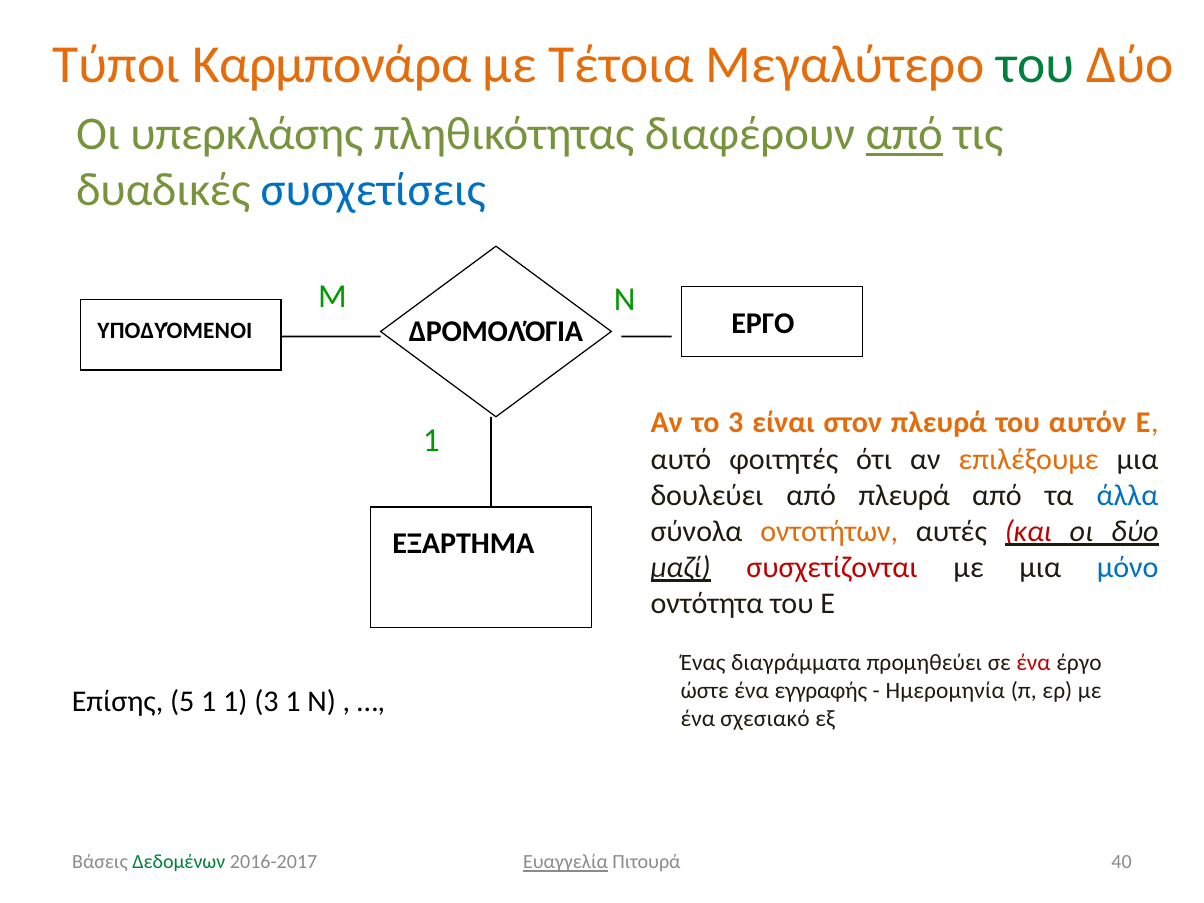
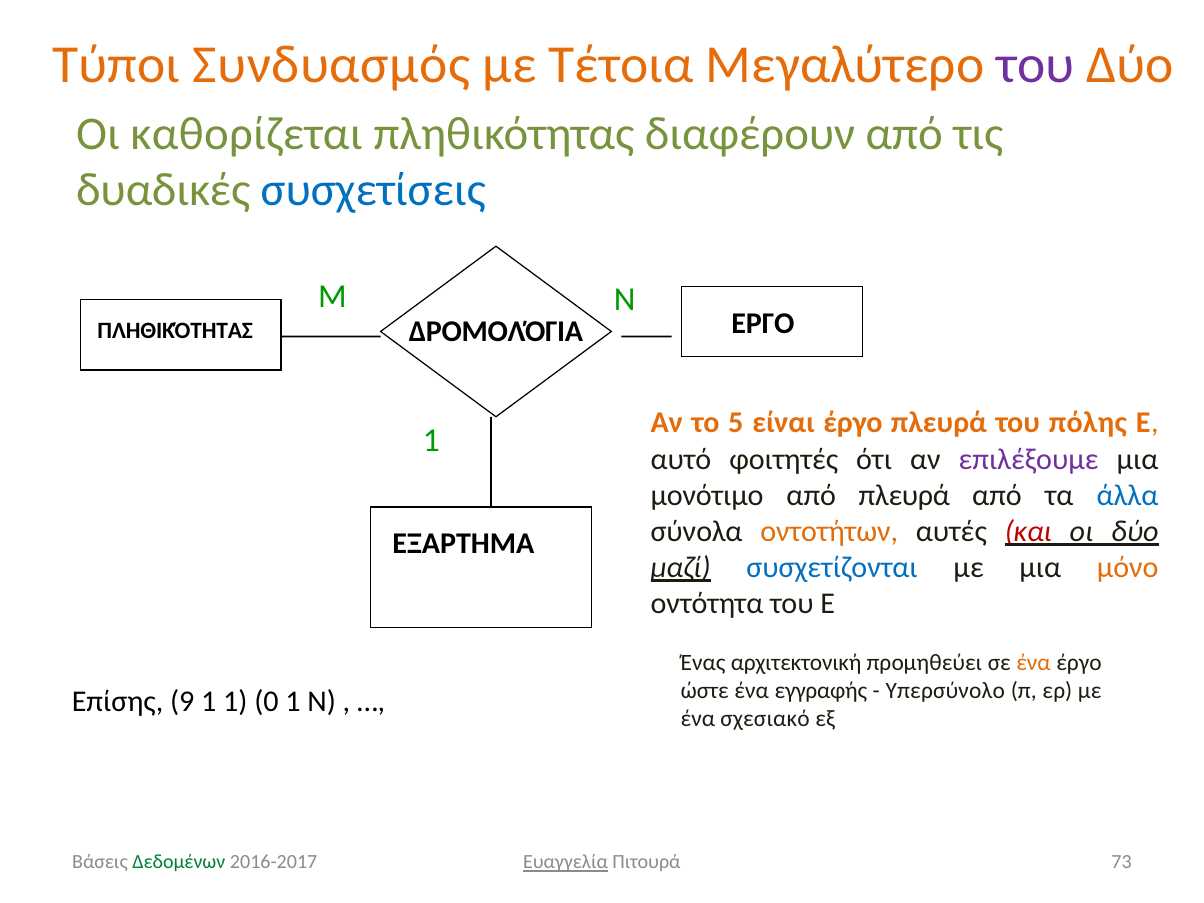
Καρμπονάρα: Καρμπονάρα -> Συνδυασμός (331, 65)
του colour: green -> purple (1035, 65)
υπερκλάσης: υπερκλάσης -> καθορίζεται (247, 134)
από underline: present -> none (904, 134)
ΥΠΟΔΥΌΜΕΝΟΙ: ΥΠΟΔΥΌΜΕΝΟΙ -> ΠΛΗΘΙΚΌΤΗΤΑΣ (175, 331)
το 3: 3 -> 5 (736, 423)
είναι στον: στον -> έργο (853, 423)
αυτόν: αυτόν -> πόλης (1088, 423)
επιλέξουμε colour: orange -> purple (1029, 459)
δουλεύει: δουλεύει -> μονότιμο (707, 495)
συσχετίζονται colour: red -> blue (832, 567)
μόνο colour: blue -> orange (1128, 567)
διαγράμματα: διαγράμματα -> αρχιτεκτονική (796, 663)
ένα colour: red -> orange (1034, 663)
Ημερομηνία: Ημερομηνία -> Υπερσύνολο (945, 691)
5: 5 -> 9 (182, 701)
1 3: 3 -> 0 (266, 701)
40: 40 -> 73 (1122, 862)
